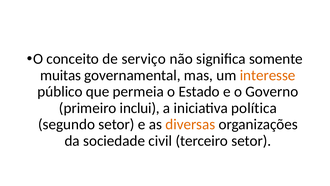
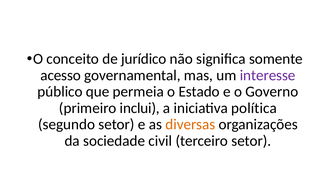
serviço: serviço -> jurídico (144, 59)
muitas: muitas -> acesso (61, 75)
interesse colour: orange -> purple (268, 75)
